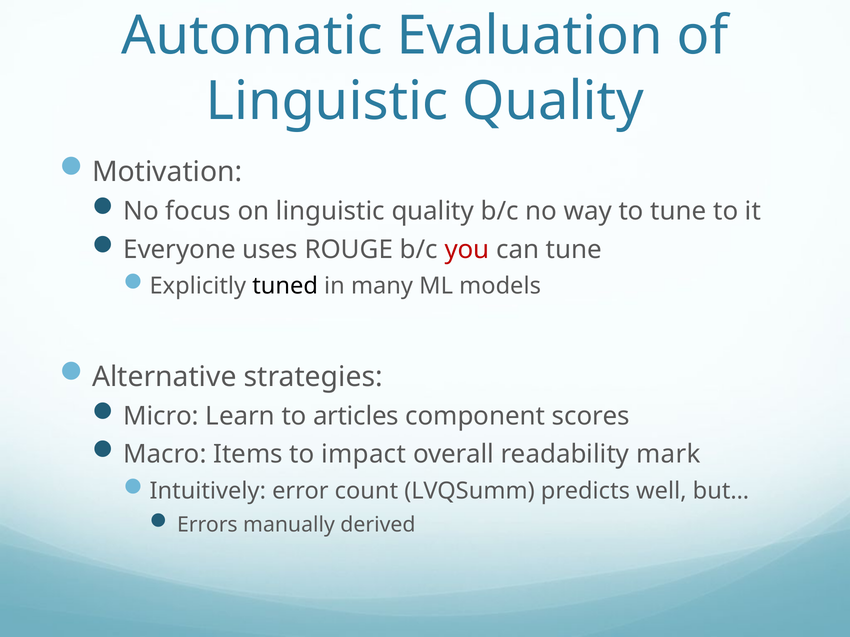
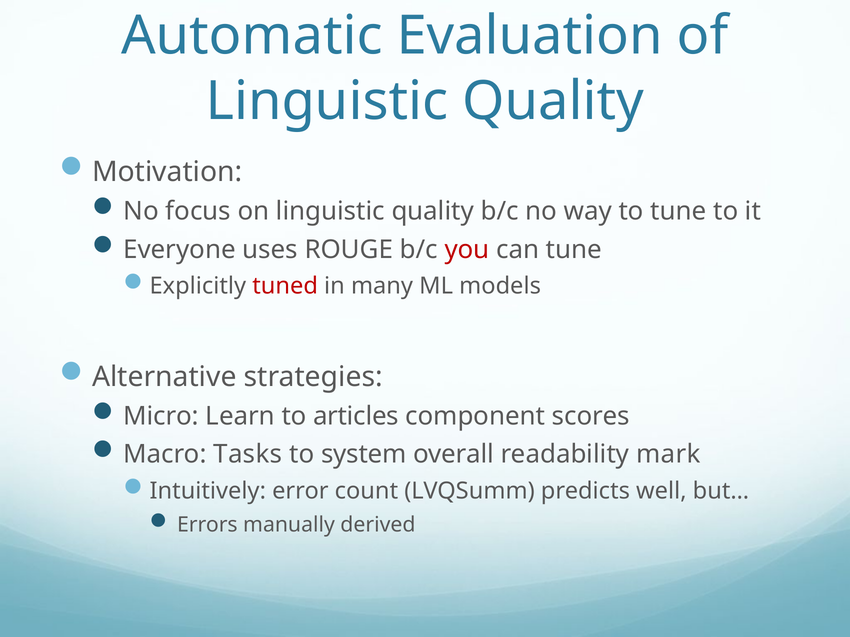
tuned colour: black -> red (285, 286)
Items: Items -> Tasks (248, 455)
impact: impact -> system (364, 455)
